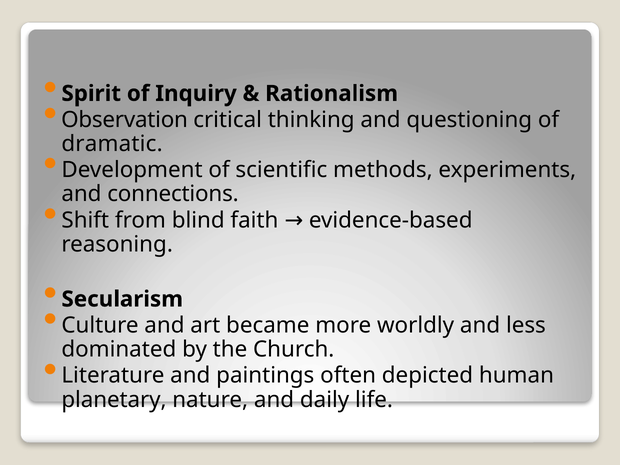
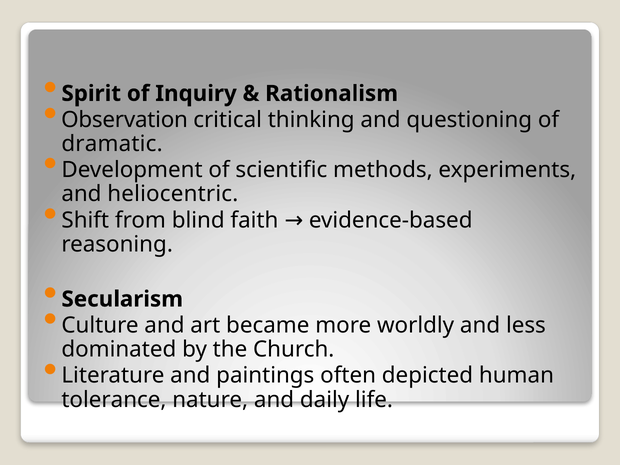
connections: connections -> heliocentric (173, 194)
planetary: planetary -> tolerance (114, 400)
